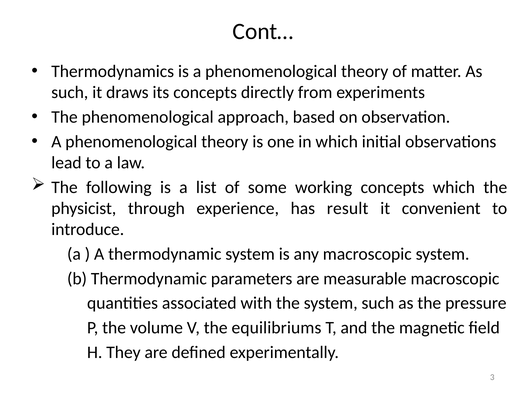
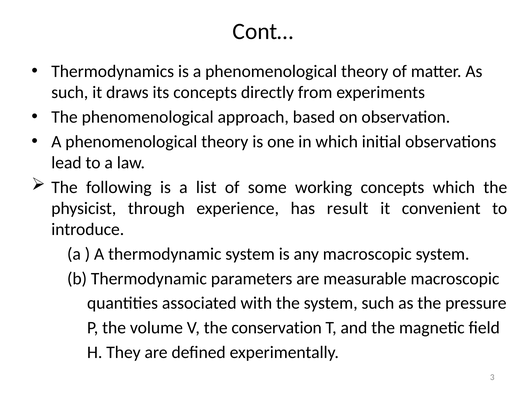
equilibriums: equilibriums -> conservation (277, 327)
